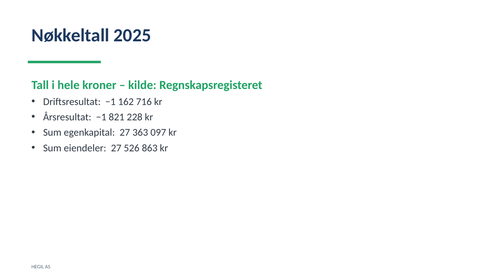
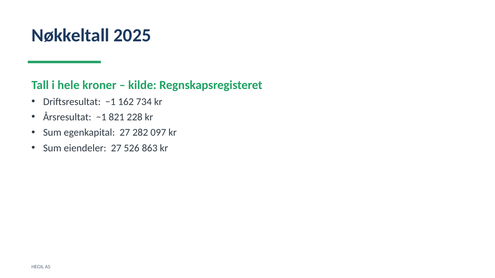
716: 716 -> 734 (144, 102)
363: 363 -> 282 (140, 133)
